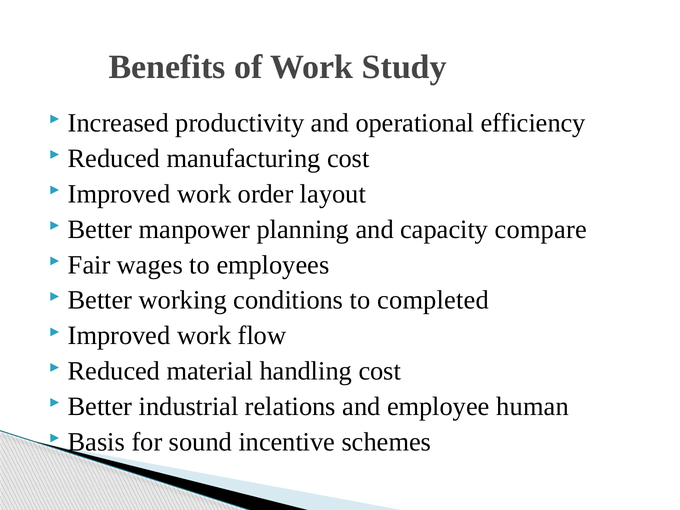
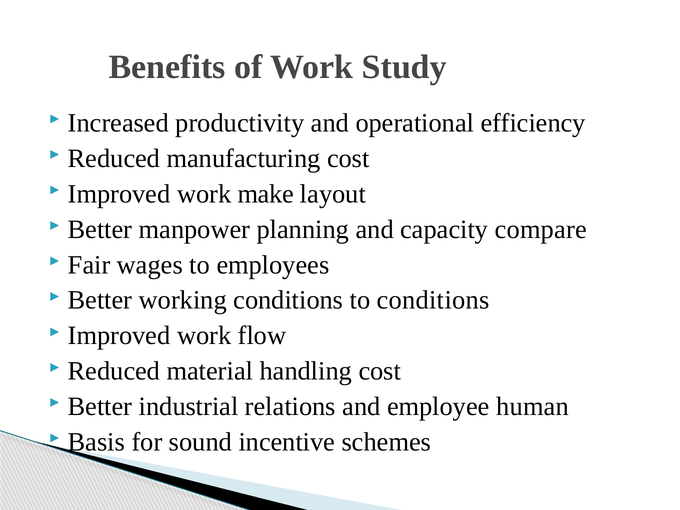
order: order -> make (266, 194)
to completed: completed -> conditions (433, 300)
